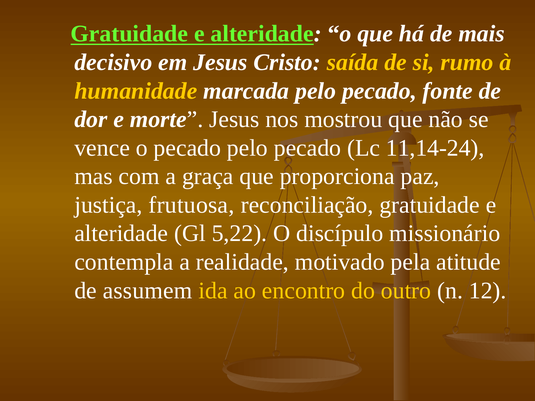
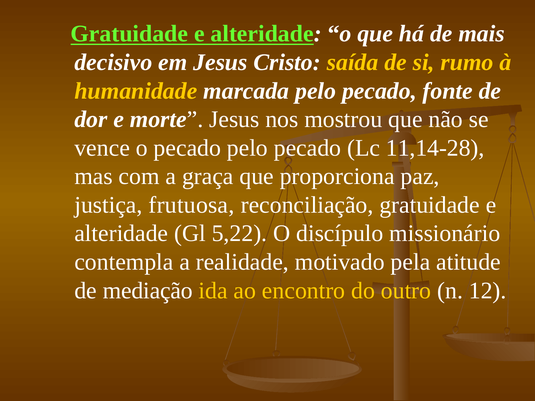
11,14-24: 11,14-24 -> 11,14-28 (435, 148)
assumem: assumem -> mediação (148, 291)
